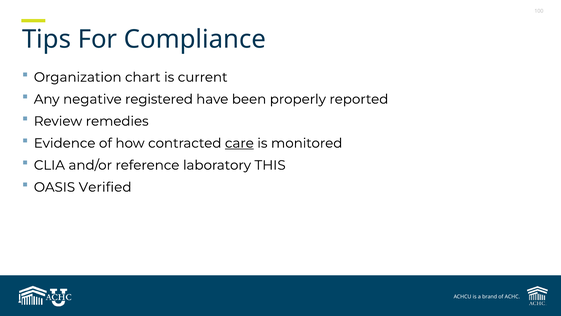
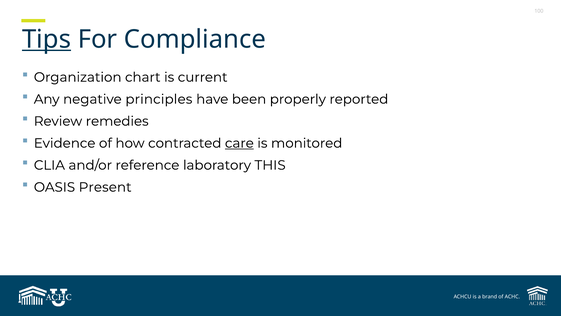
Tips underline: none -> present (47, 39)
registered: registered -> principles (159, 99)
Verified: Verified -> Present (105, 187)
